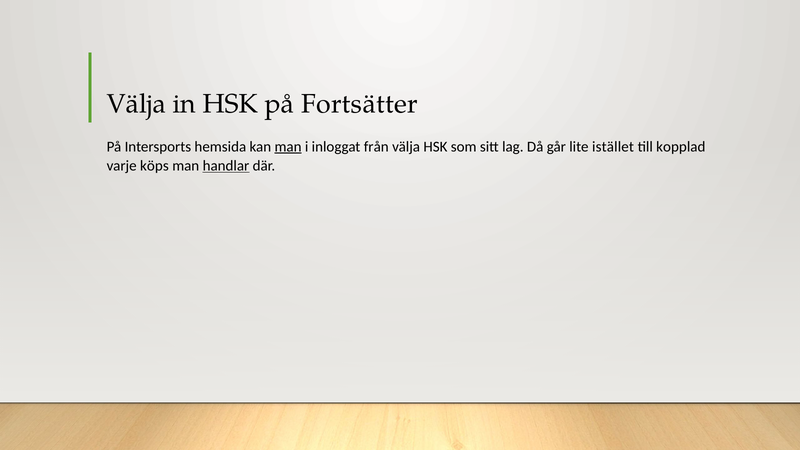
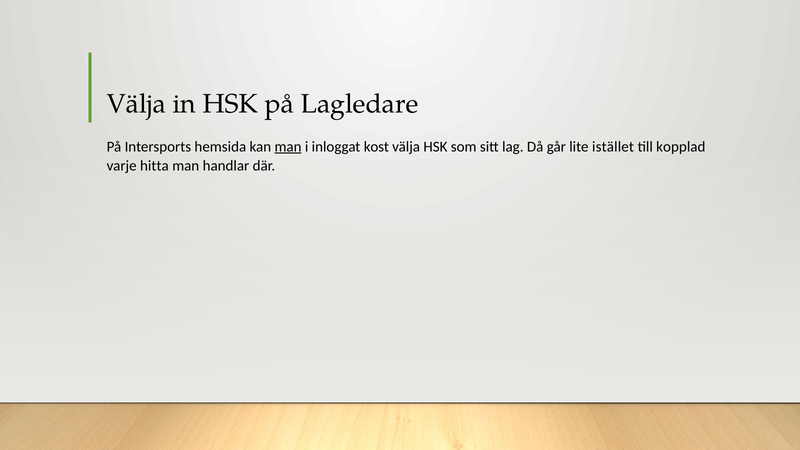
Fortsätter: Fortsätter -> Lagledare (360, 104)
från: från -> kost (376, 147)
köps: köps -> hitta (154, 166)
handlar underline: present -> none (226, 166)
